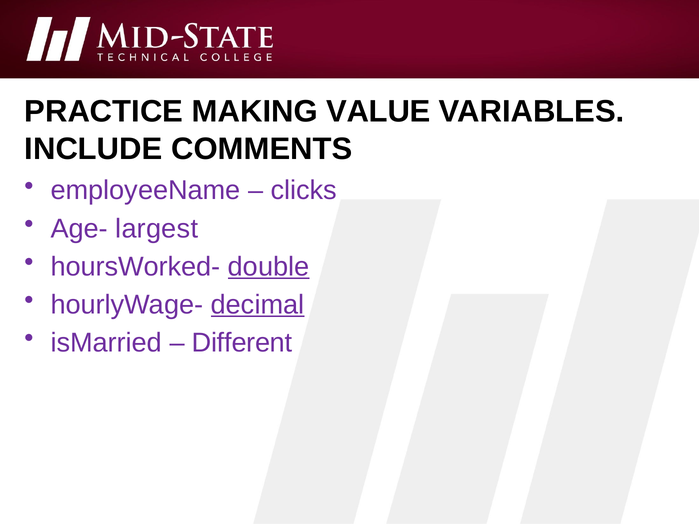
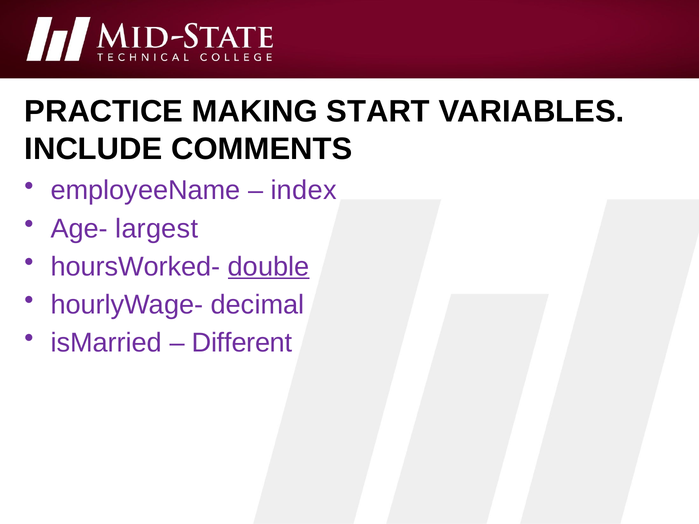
VALUE: VALUE -> START (378, 112)
clicks: clicks -> index (304, 191)
decimal underline: present -> none (258, 305)
